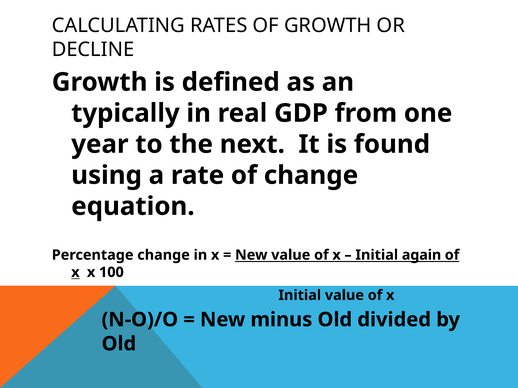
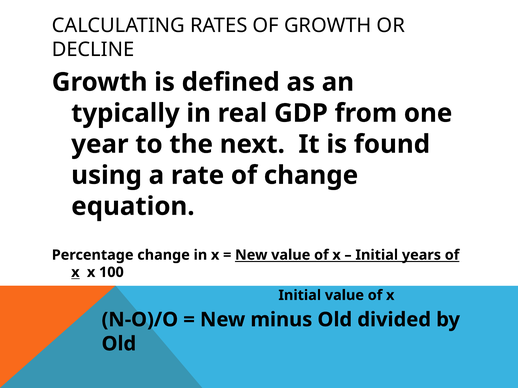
again: again -> years (421, 255)
